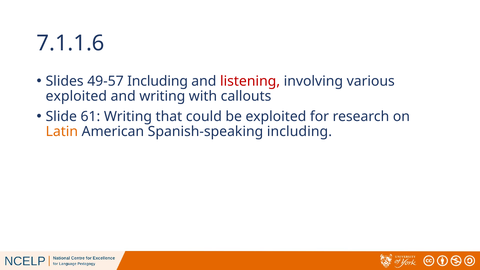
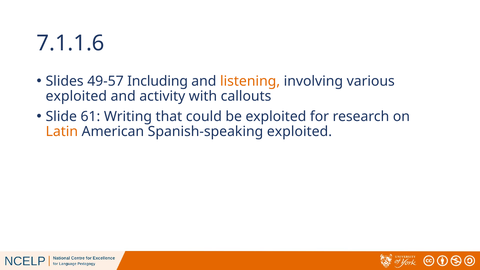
listening colour: red -> orange (250, 81)
and writing: writing -> activity (162, 96)
Spanish-speaking including: including -> exploited (299, 132)
